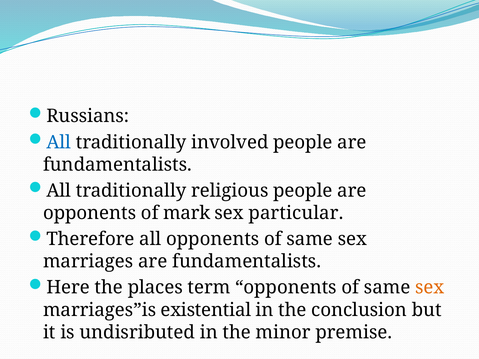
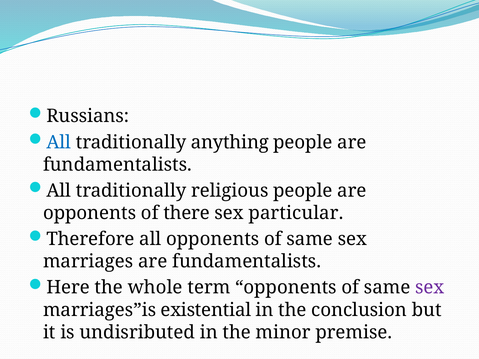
involved: involved -> anything (230, 142)
mark: mark -> there (187, 213)
places: places -> whole (155, 288)
sex colour: orange -> purple (430, 288)
